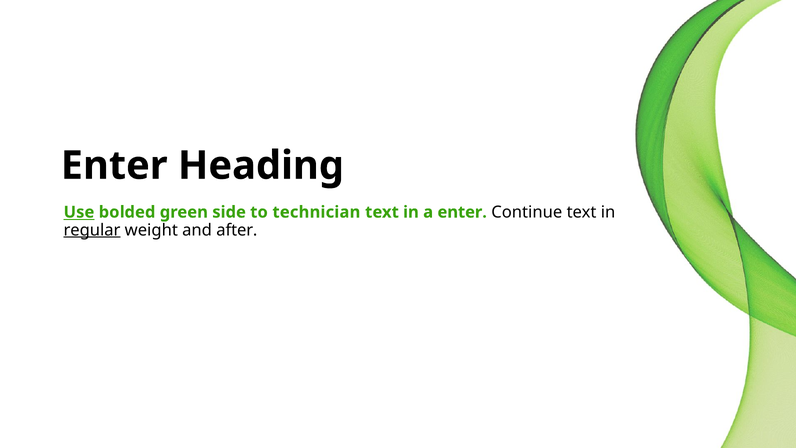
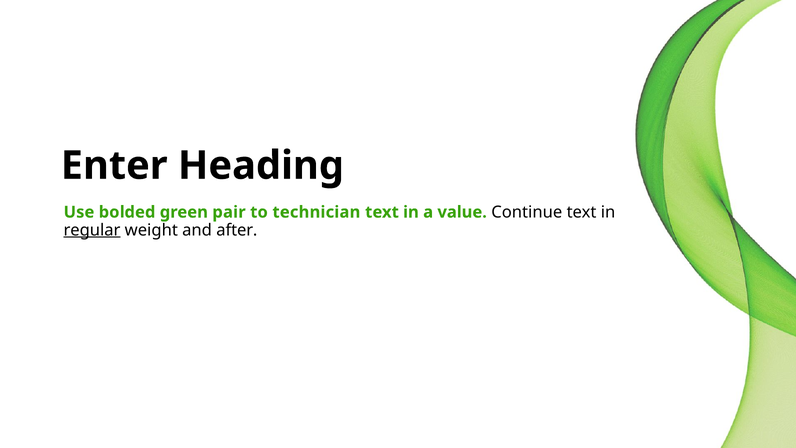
Use underline: present -> none (79, 212)
side: side -> pair (229, 212)
a enter: enter -> value (462, 212)
